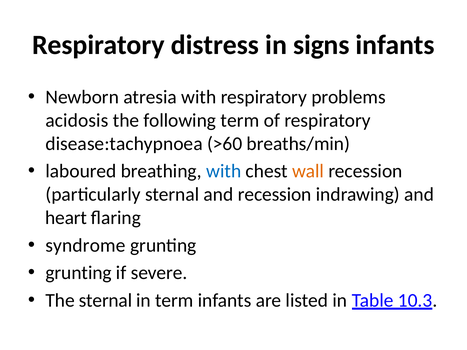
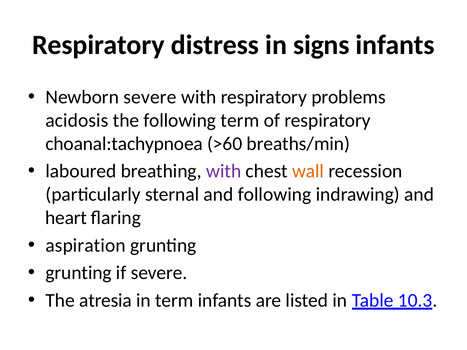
Newborn atresia: atresia -> severe (150, 97)
disease:tachypnoea: disease:tachypnoea -> choanal:tachypnoea (124, 144)
with colour: blue -> purple (224, 171)
and recession: recession -> following (275, 195)
syndrome: syndrome -> aspiration (86, 246)
The sternal: sternal -> atresia (106, 301)
